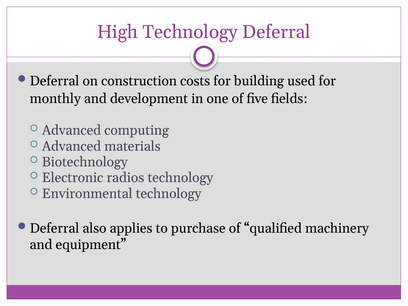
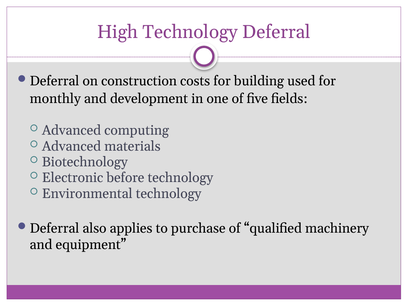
radios: radios -> before (125, 178)
